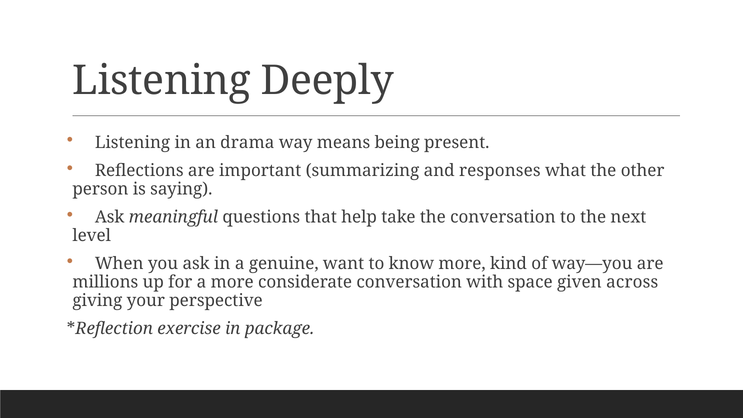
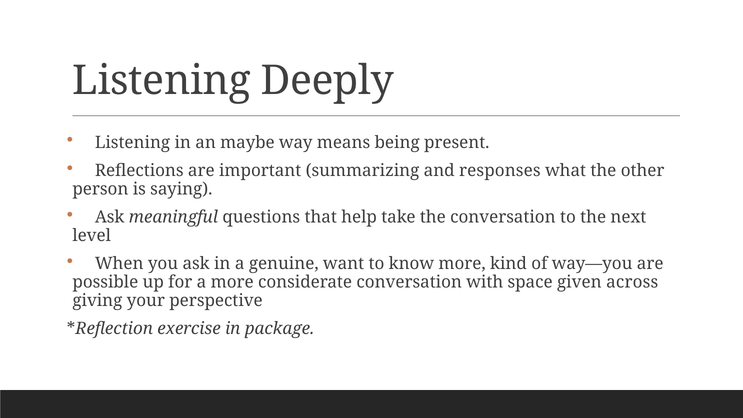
drama: drama -> maybe (247, 143)
millions: millions -> possible (105, 282)
